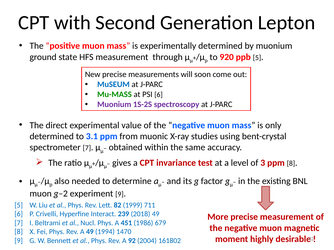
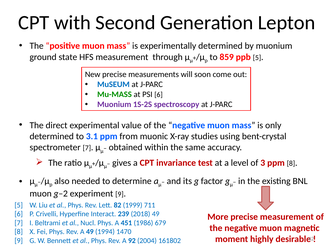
920: 920 -> 859 (227, 57)
